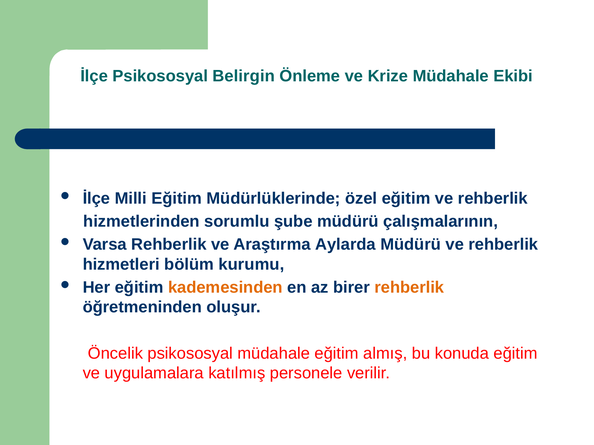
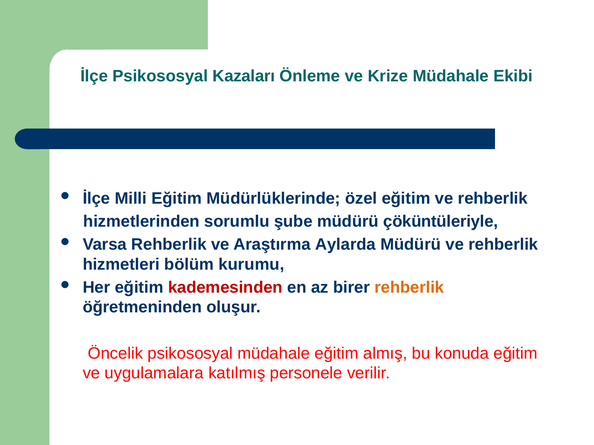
Belirgin: Belirgin -> Kazaları (244, 76)
çalışmalarının: çalışmalarının -> çöküntüleriyle (441, 222)
kademesinden colour: orange -> red (225, 288)
